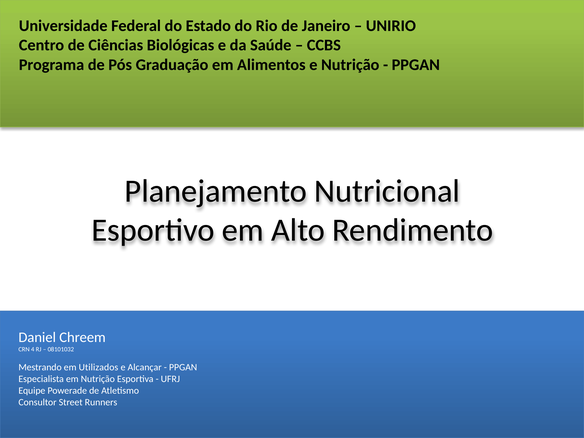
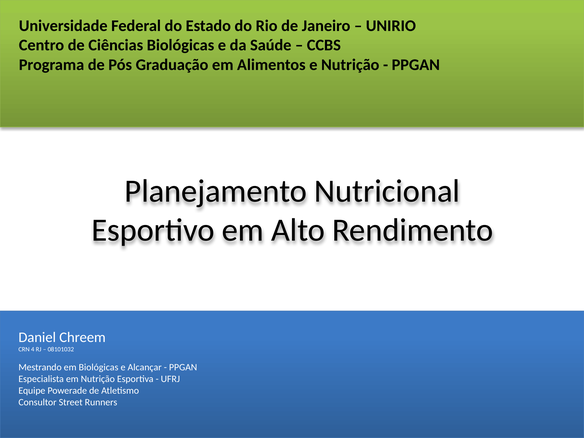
em Utilizados: Utilizados -> Biológicas (99, 367)
